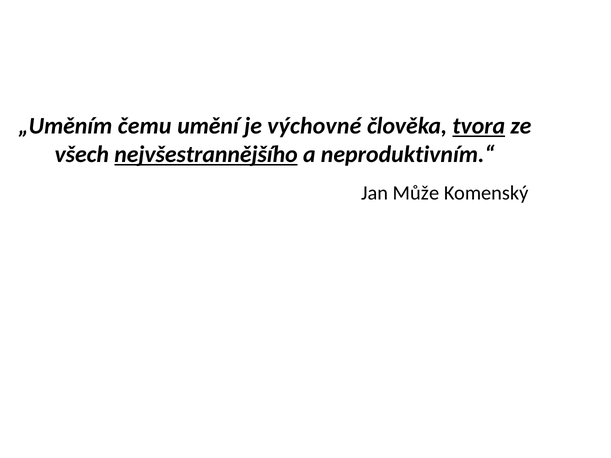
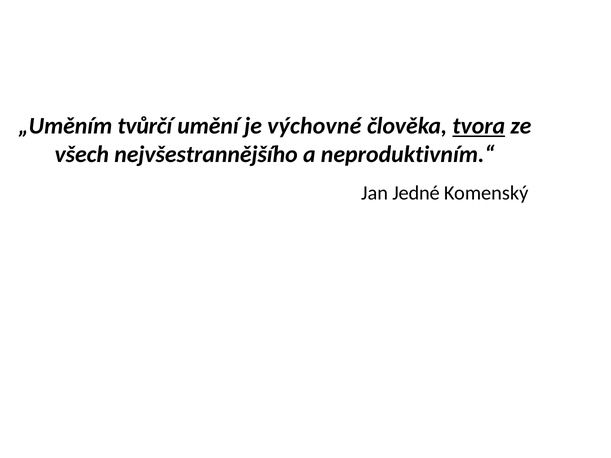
čemu: čemu -> tvůrčí (145, 126)
nejvšestrannějšího underline: present -> none (206, 154)
Může: Může -> Jedné (416, 193)
